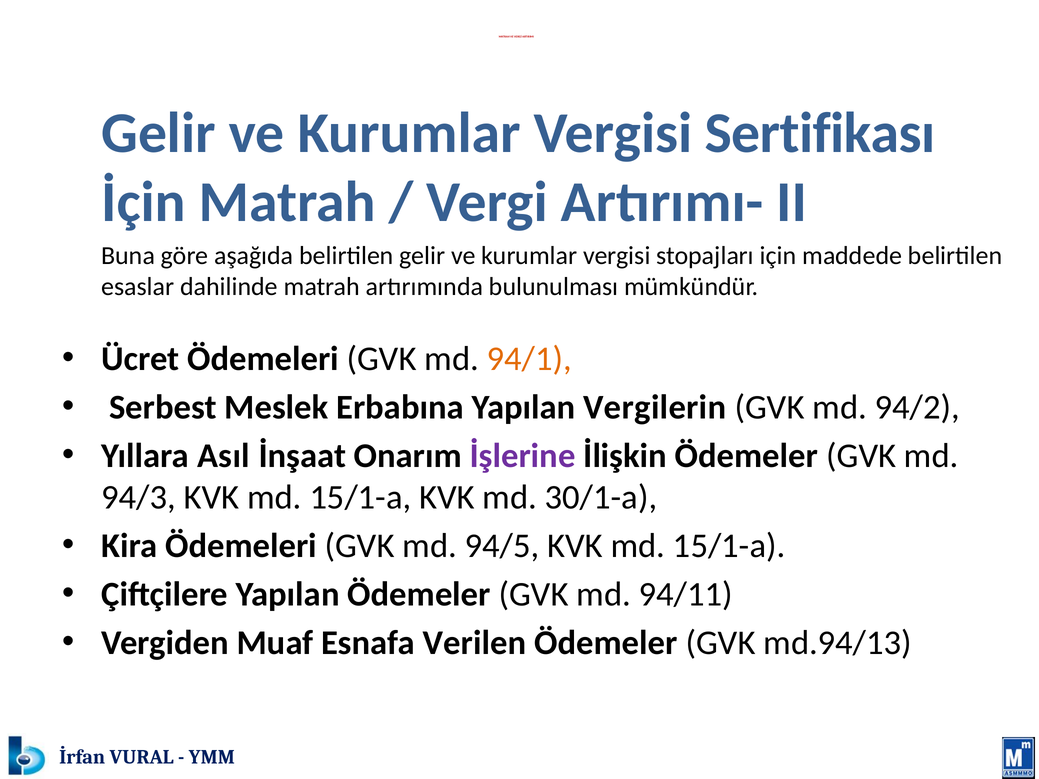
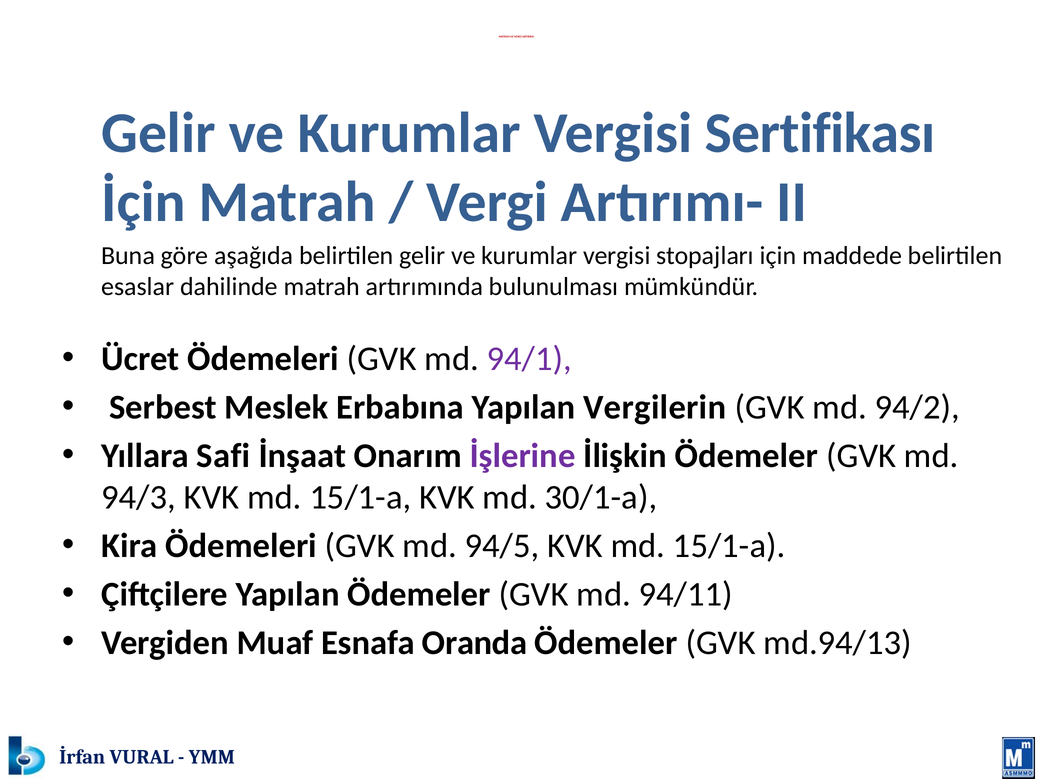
94/1 colour: orange -> purple (529, 359)
Asıl: Asıl -> Safi (223, 456)
Verilen: Verilen -> Oranda (475, 643)
